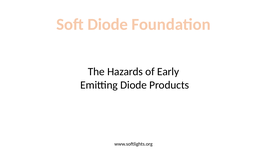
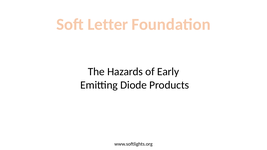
Soft Diode: Diode -> Letter (108, 24)
